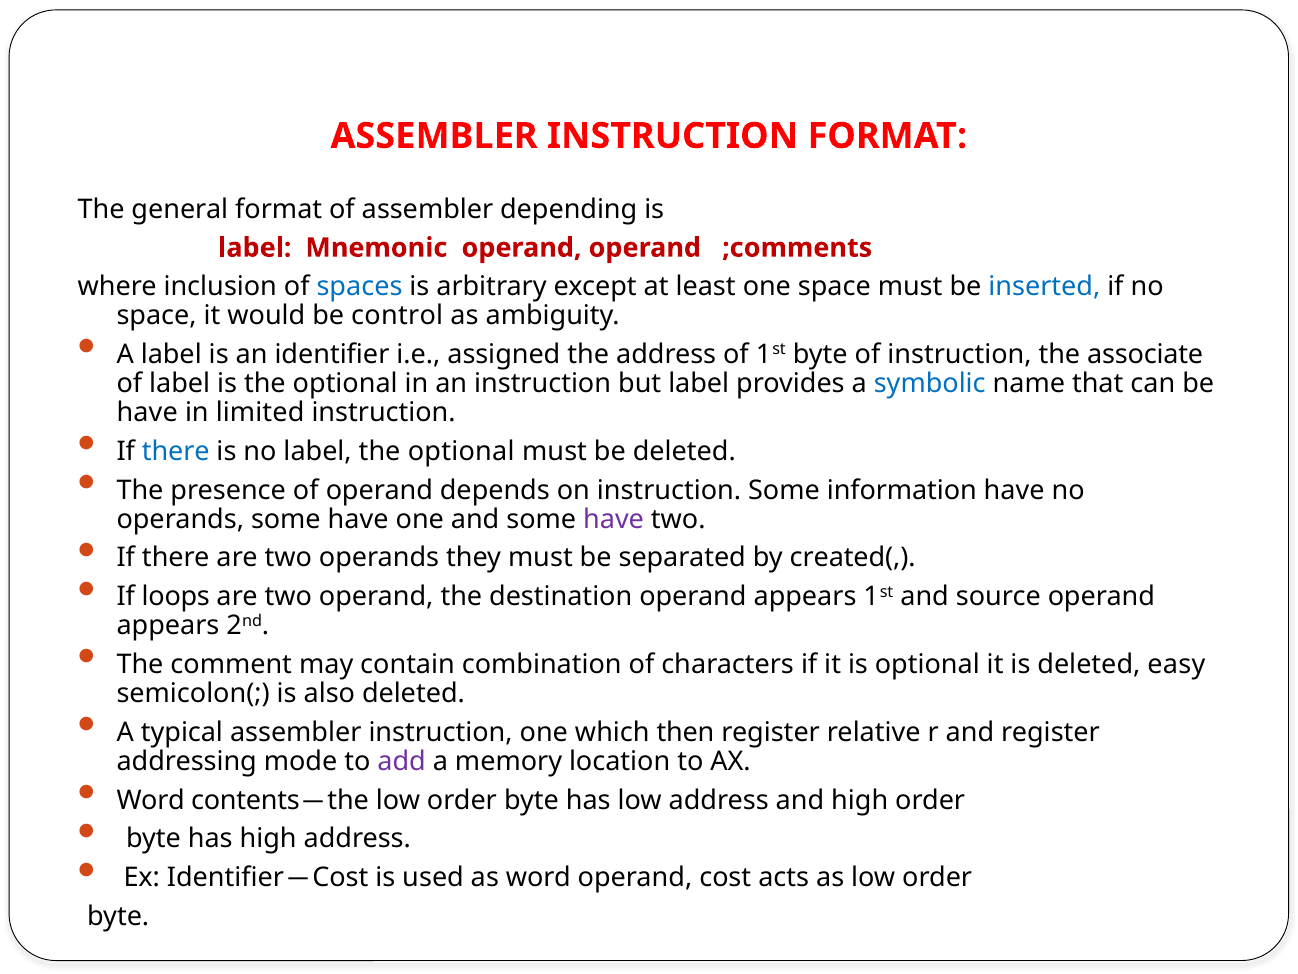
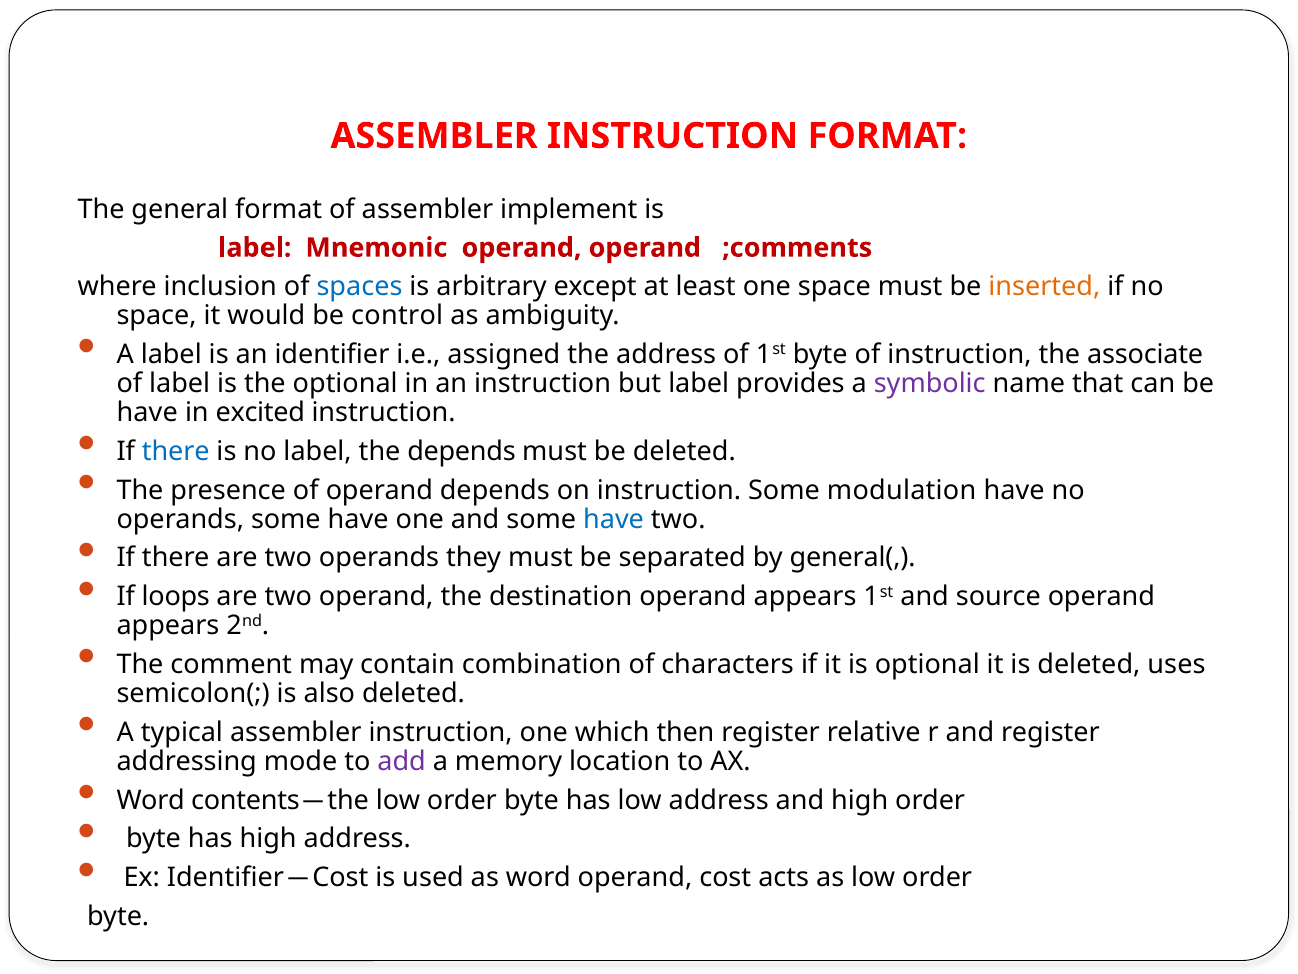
depending: depending -> implement (569, 209)
inserted colour: blue -> orange (1044, 286)
symbolic colour: blue -> purple (930, 383)
limited: limited -> excited (260, 413)
label the optional: optional -> depends (461, 451)
information: information -> modulation (902, 490)
have colour: purple -> blue (614, 519)
created(: created( -> general( (853, 558)
easy: easy -> uses (1176, 664)
